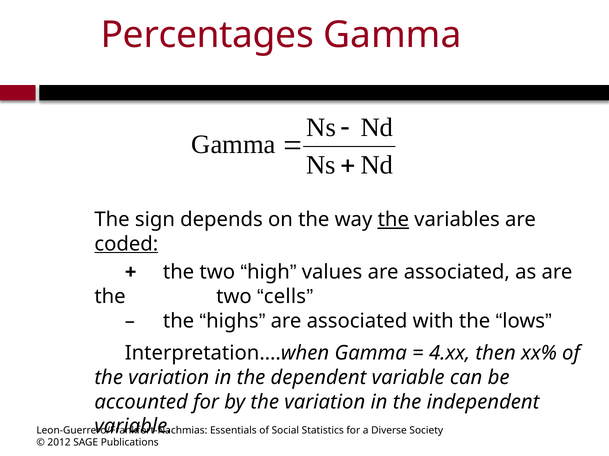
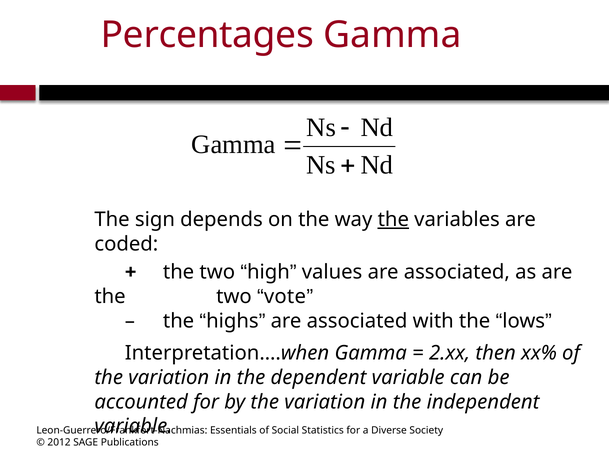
coded underline: present -> none (126, 244)
cells: cells -> vote (285, 297)
4.xx: 4.xx -> 2.xx (450, 354)
